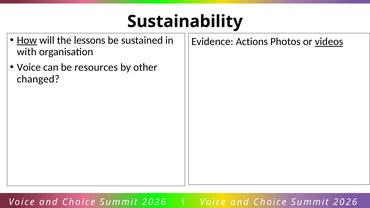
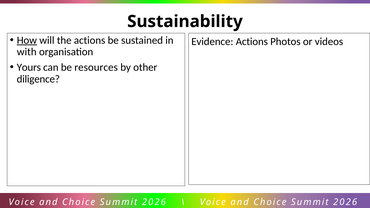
the lessons: lessons -> actions (90, 40)
videos underline: present -> none (329, 42)
Voice: Voice -> Yours (29, 67)
changed: changed -> diligence (38, 79)
